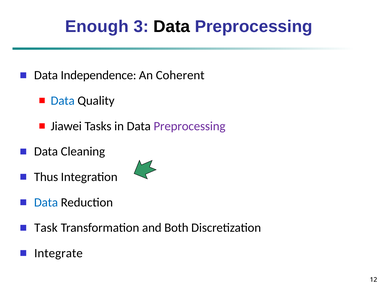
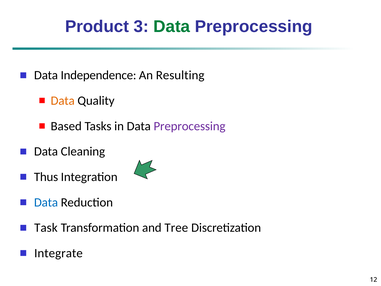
Enough: Enough -> Product (97, 27)
Data colour: black -> green (172, 27)
Coherent: Coherent -> Resulting (180, 75)
Data colour: blue -> orange (63, 101)
Jiawei: Jiawei -> Based (66, 126)
Both: Both -> Tree (176, 228)
